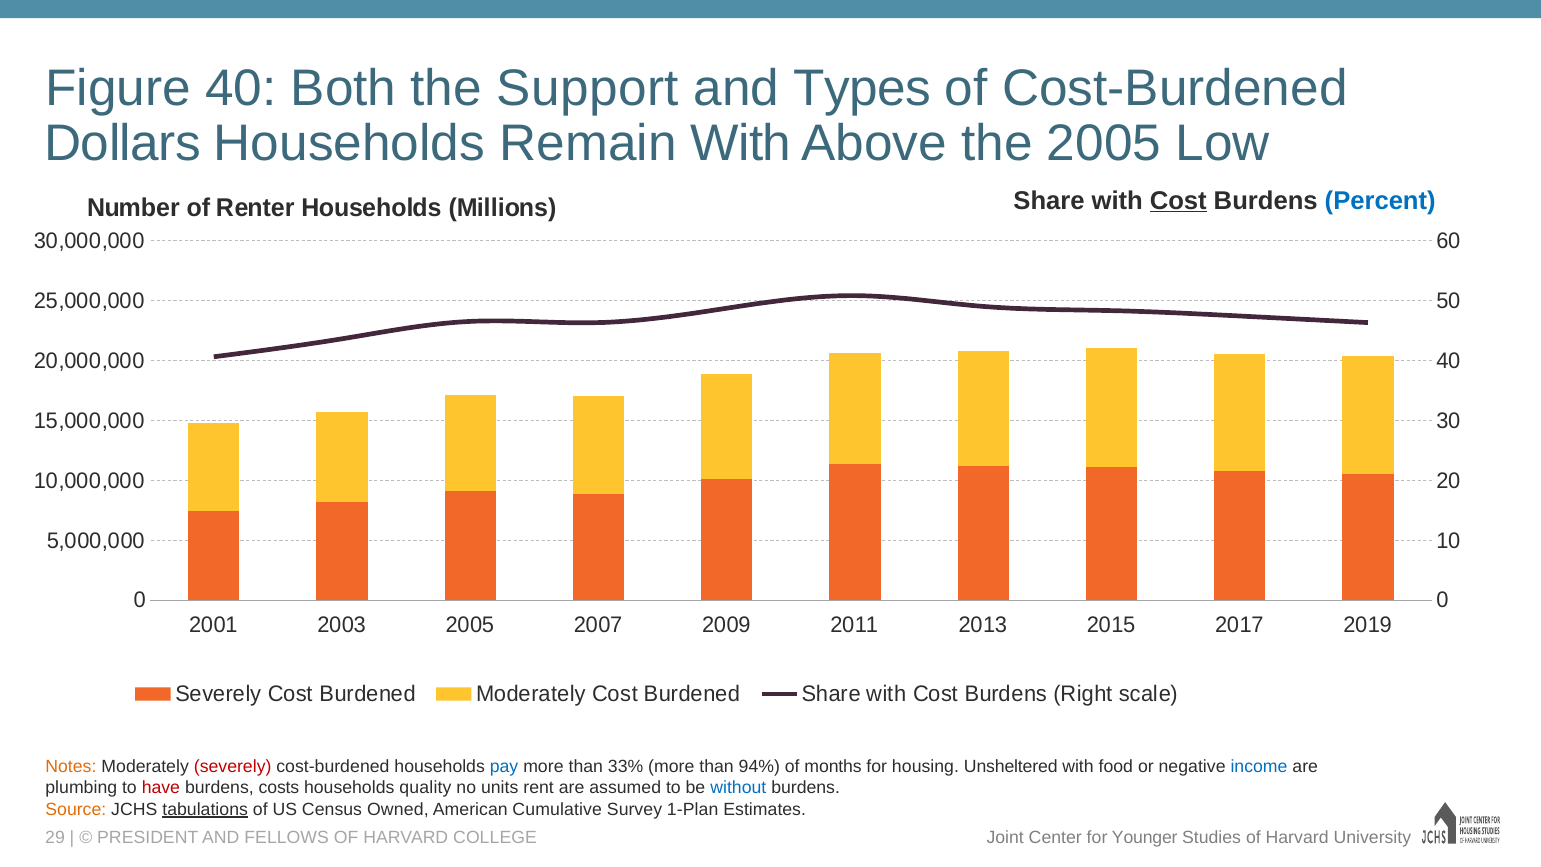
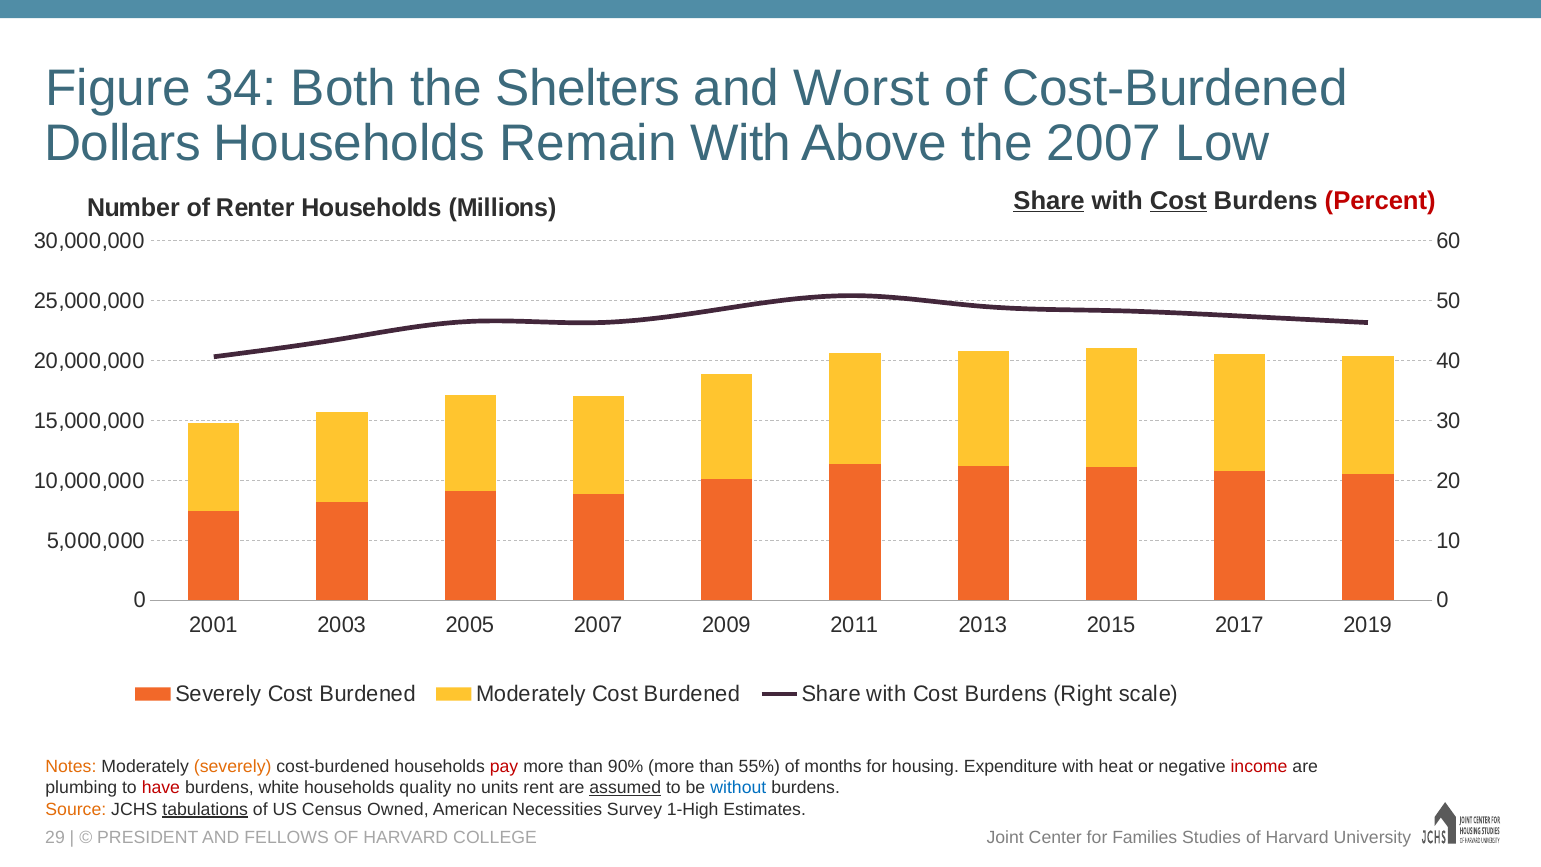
Figure 40: 40 -> 34 (241, 88)
Support: Support -> Shelters (588, 88)
Types: Types -> Worst (862, 88)
the 2005: 2005 -> 2007 (1104, 144)
Share underline: none -> present (1049, 201)
Percent colour: blue -> red (1380, 201)
severely colour: red -> orange (233, 767)
pay colour: blue -> red (504, 767)
33%: 33% -> 90% (626, 767)
94%: 94% -> 55% (759, 767)
Unsheltered: Unsheltered -> Expenditure (1011, 767)
food: food -> heat (1116, 767)
income colour: blue -> red (1259, 767)
costs: costs -> white (279, 788)
assumed underline: none -> present (625, 788)
Cumulative: Cumulative -> Necessities (557, 809)
1-Plan: 1-Plan -> 1-High (693, 809)
Younger: Younger -> Families (1145, 837)
